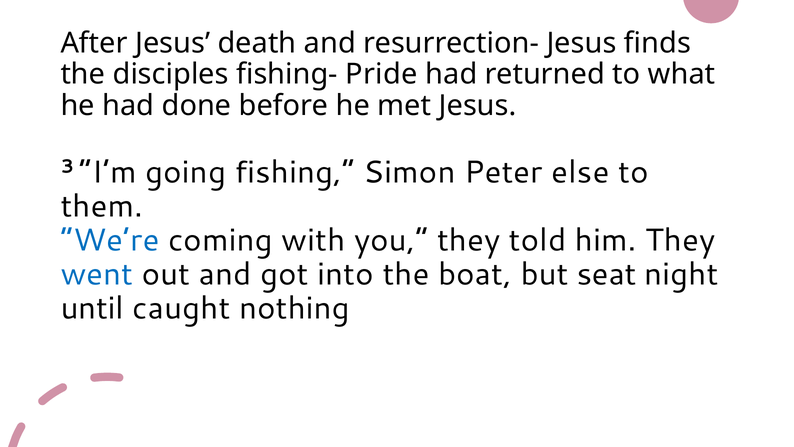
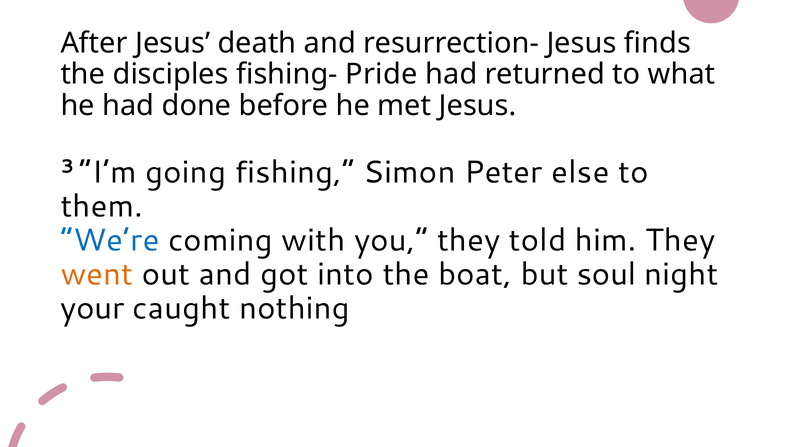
went colour: blue -> orange (97, 274)
seat: seat -> soul (607, 274)
until: until -> your (92, 308)
